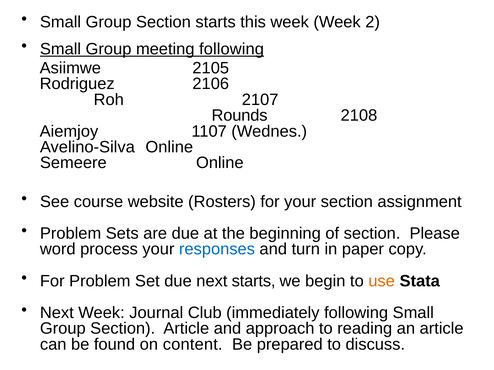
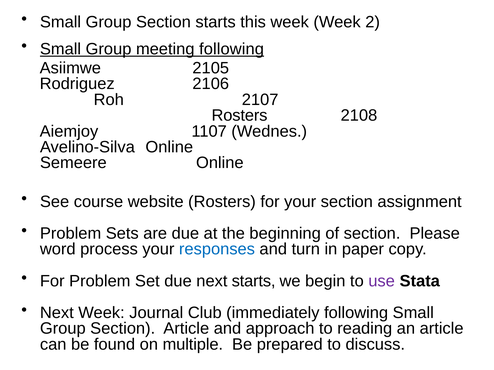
Rounds: Rounds -> Rosters (240, 116)
use colour: orange -> purple (382, 281)
content: content -> multiple (193, 345)
